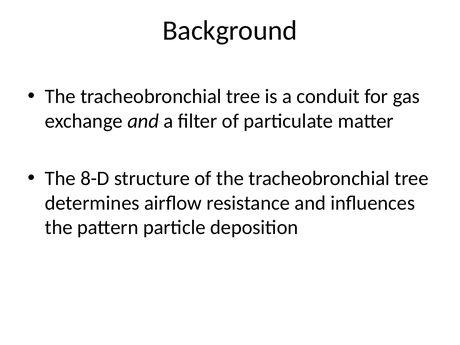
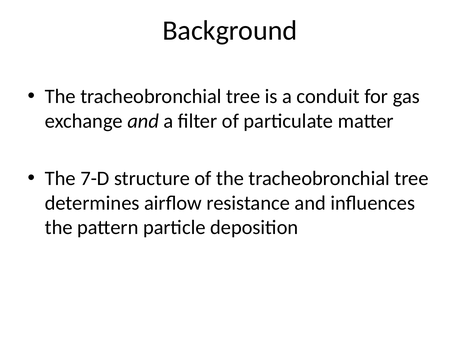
8-D: 8-D -> 7-D (95, 178)
